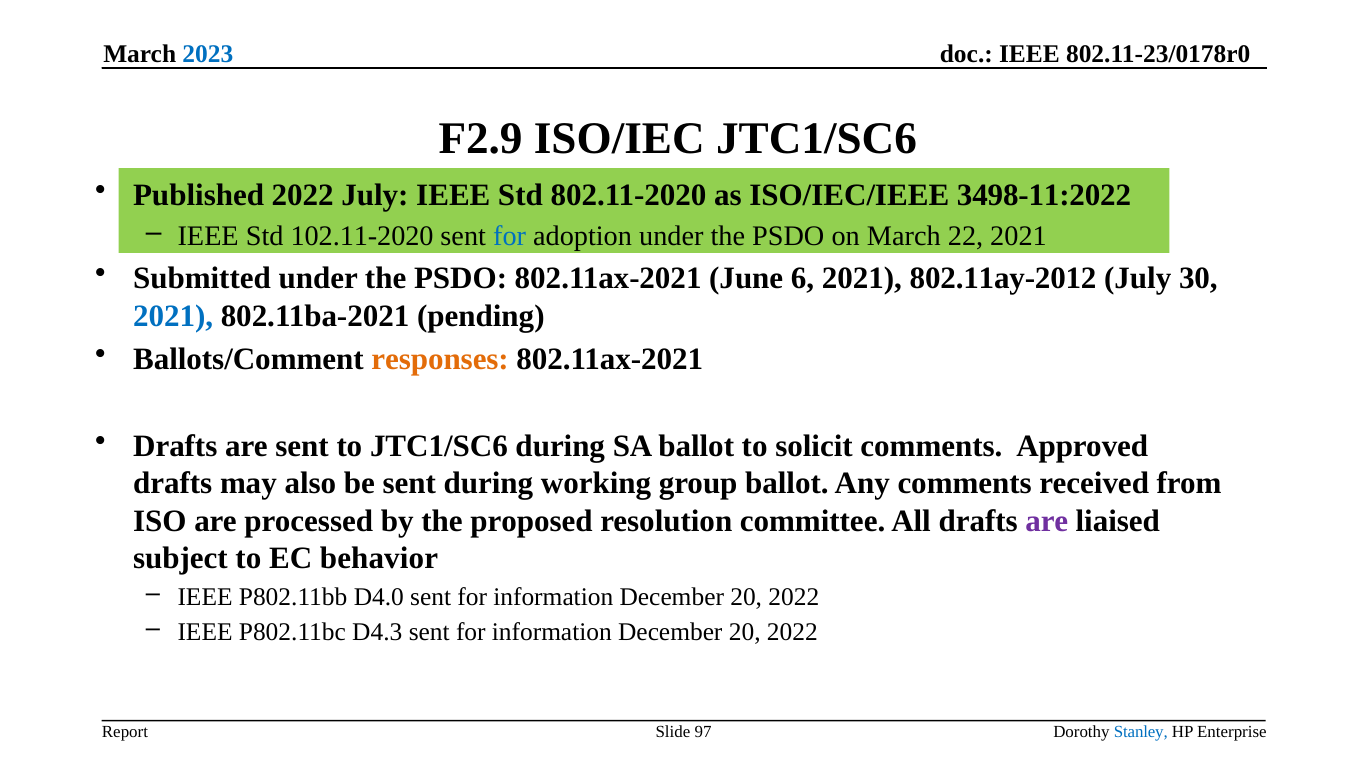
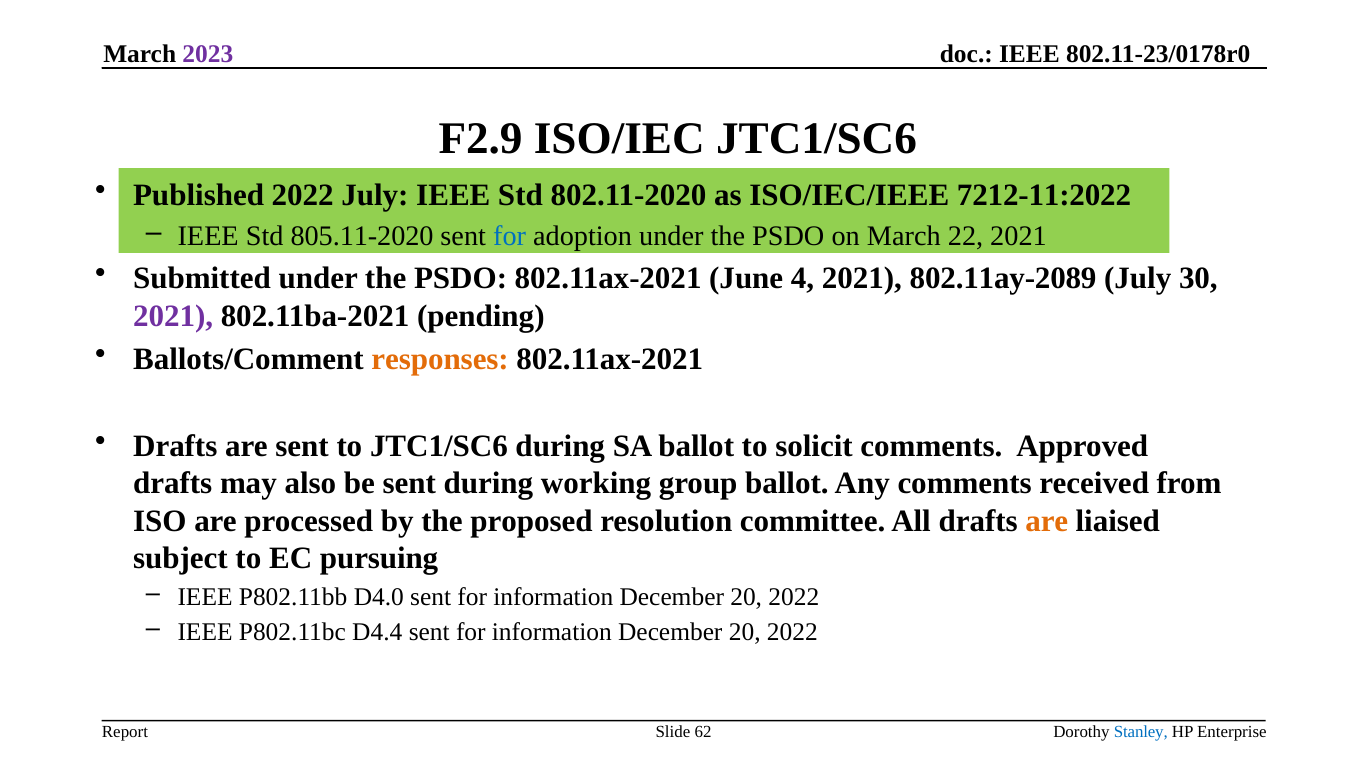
2023 colour: blue -> purple (208, 54)
3498-11:2022: 3498-11:2022 -> 7212-11:2022 (1044, 195)
102.11-2020: 102.11-2020 -> 805.11-2020 (362, 236)
6: 6 -> 4 (803, 278)
802.11ay-2012: 802.11ay-2012 -> 802.11ay-2089 (1003, 278)
2021 colour: blue -> purple (173, 316)
are colour: purple -> orange (1047, 521)
behavior: behavior -> pursuing (379, 558)
D4.3: D4.3 -> D4.4 (377, 632)
97: 97 -> 62 (703, 732)
